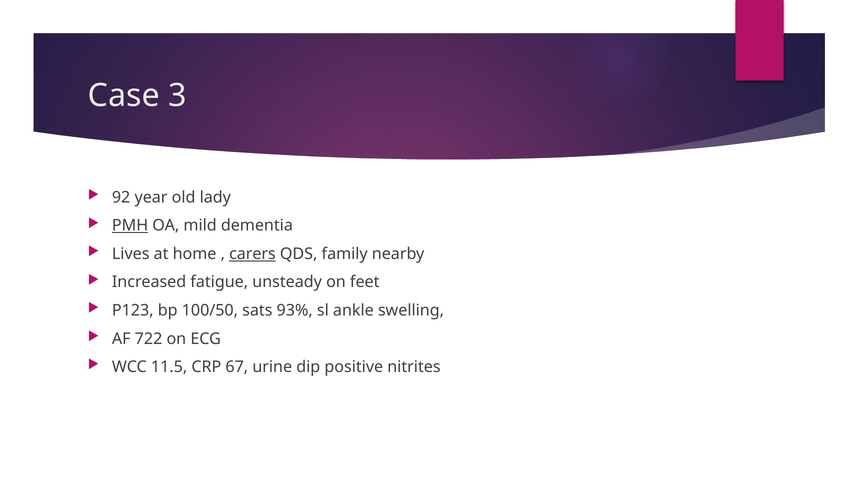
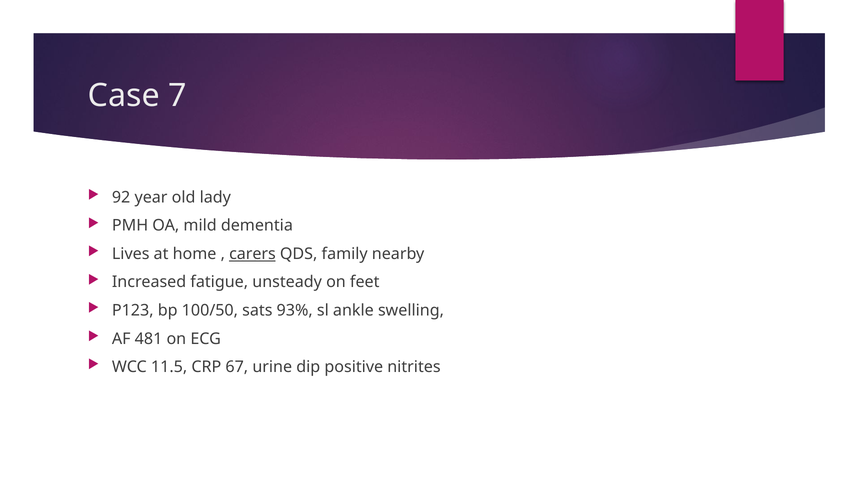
3: 3 -> 7 (177, 96)
PMH underline: present -> none (130, 226)
722: 722 -> 481 (149, 339)
